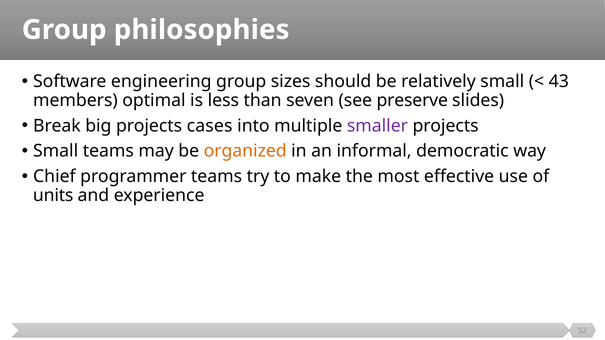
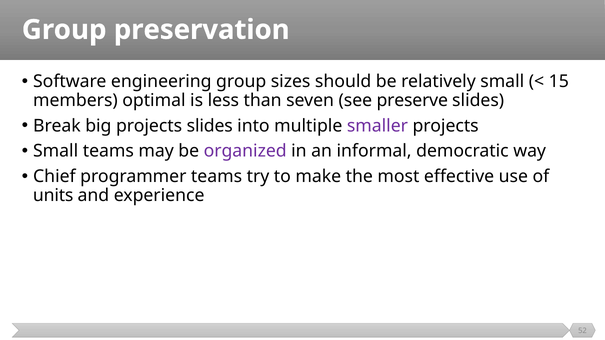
philosophies: philosophies -> preservation (202, 30)
43: 43 -> 15 (559, 82)
projects cases: cases -> slides (210, 126)
organized colour: orange -> purple (245, 151)
